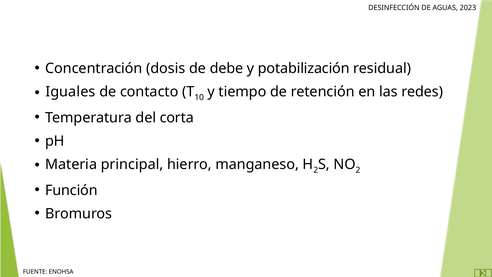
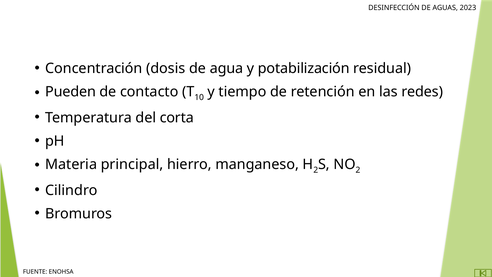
debe: debe -> agua (227, 68)
Iguales: Iguales -> Pueden (71, 92)
Función: Función -> Cilindro (71, 190)
